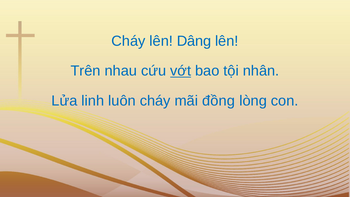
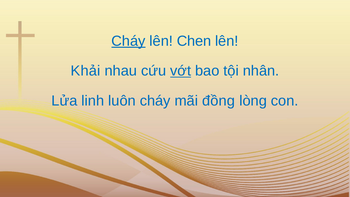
Cháy underline: none -> present (128, 41)
Dâng: Dâng -> Chen (194, 41)
Trên: Trên -> Khải (85, 71)
